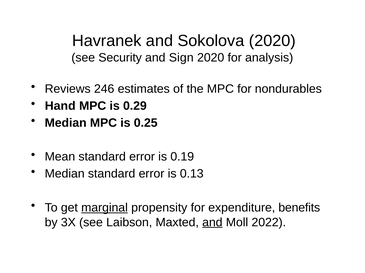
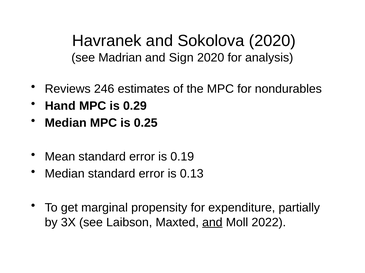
Security: Security -> Madrian (120, 58)
marginal underline: present -> none (105, 208)
benefits: benefits -> partially (299, 208)
